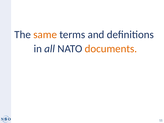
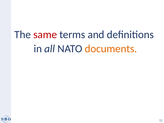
same colour: orange -> red (45, 35)
